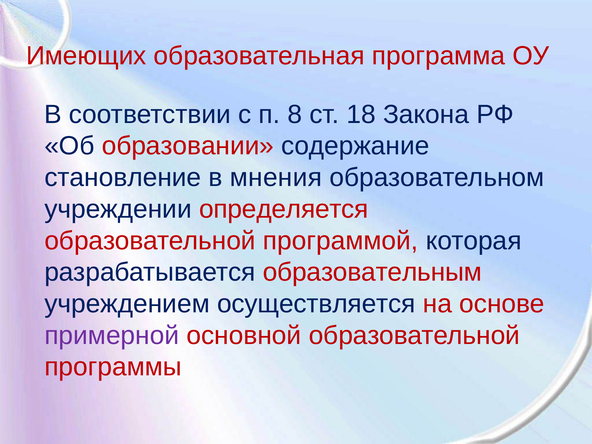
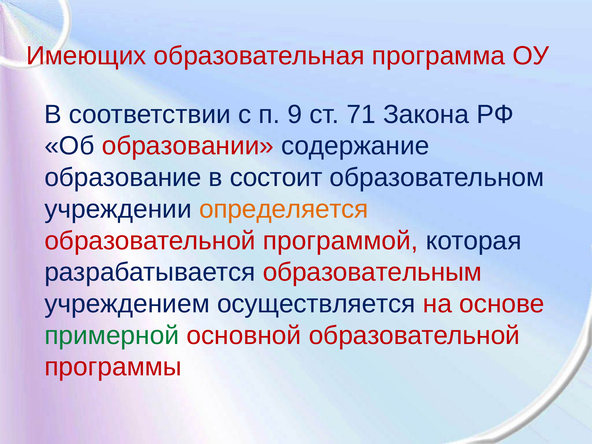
8: 8 -> 9 (295, 114)
18: 18 -> 71 (361, 114)
становление: становление -> образование (123, 177)
мнения: мнения -> состоит (276, 177)
определяется colour: red -> orange (284, 209)
примерной colour: purple -> green (112, 335)
